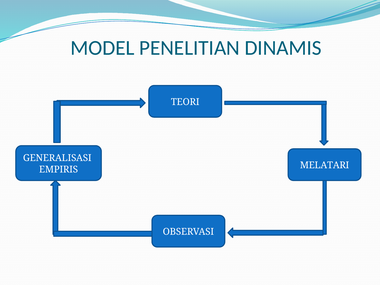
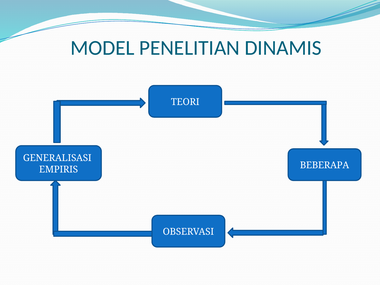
MELATARI: MELATARI -> BEBERAPA (325, 165)
